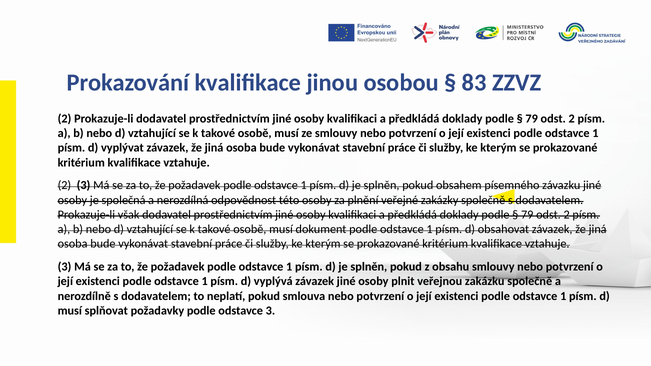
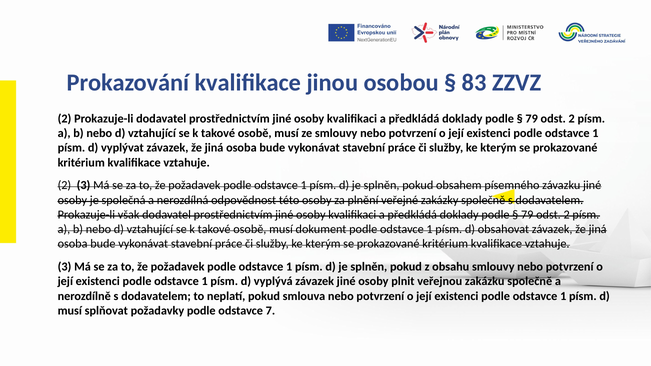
odstavce 3: 3 -> 7 (270, 311)
